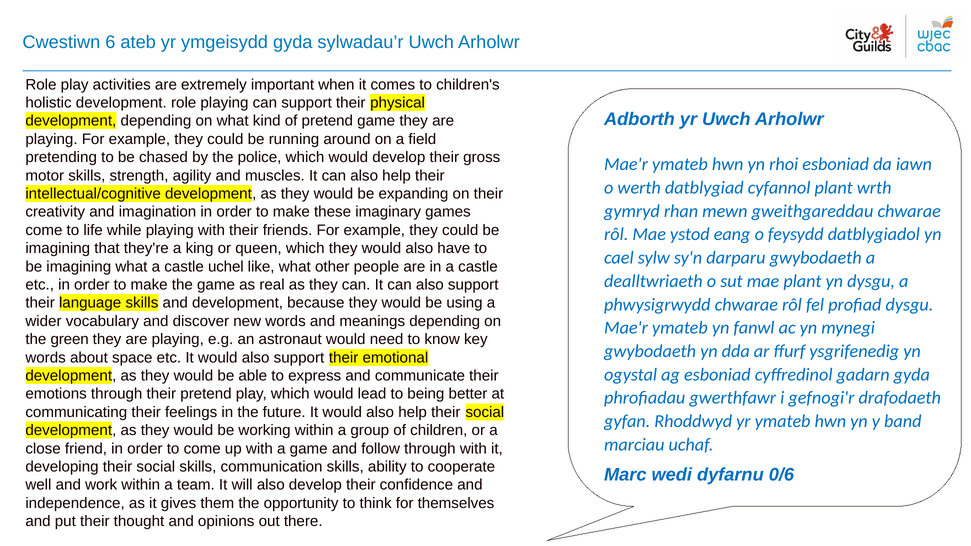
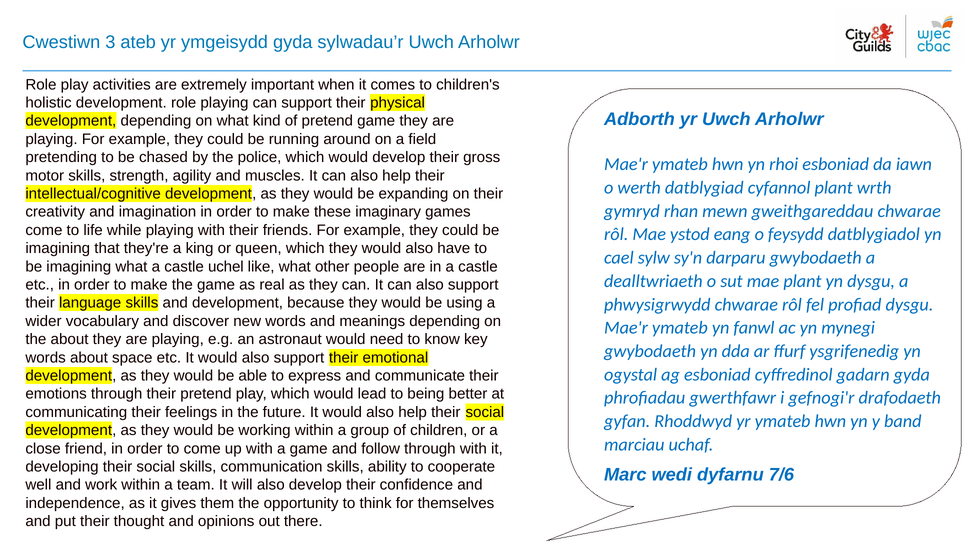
6: 6 -> 3 (110, 42)
the green: green -> about (70, 339)
0/6: 0/6 -> 7/6 (781, 475)
